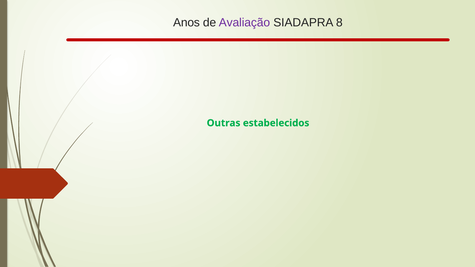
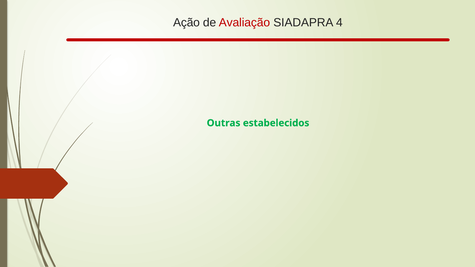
Anos: Anos -> Ação (186, 23)
Avaliação colour: purple -> red (244, 23)
8: 8 -> 4 (339, 23)
